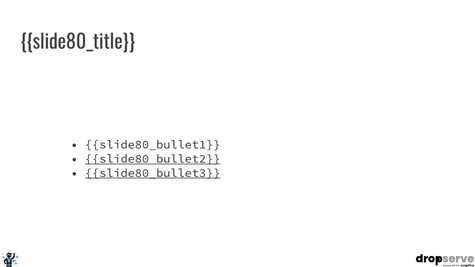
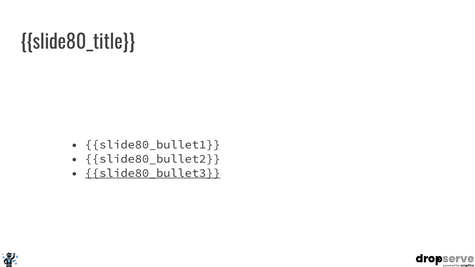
slide80_bullet2 underline: present -> none (153, 159)
